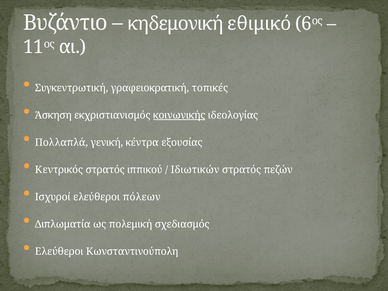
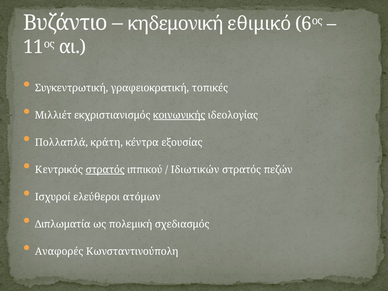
Άσκηση: Άσκηση -> Μιλλιέτ (53, 115)
γενική: γενική -> κράτη (107, 142)
στρατός underline: none -> present (105, 170)
πόλεων: πόλεων -> ατόμων (142, 197)
Ελεύθεροι: Ελεύθεροι -> Αναφορές (59, 252)
